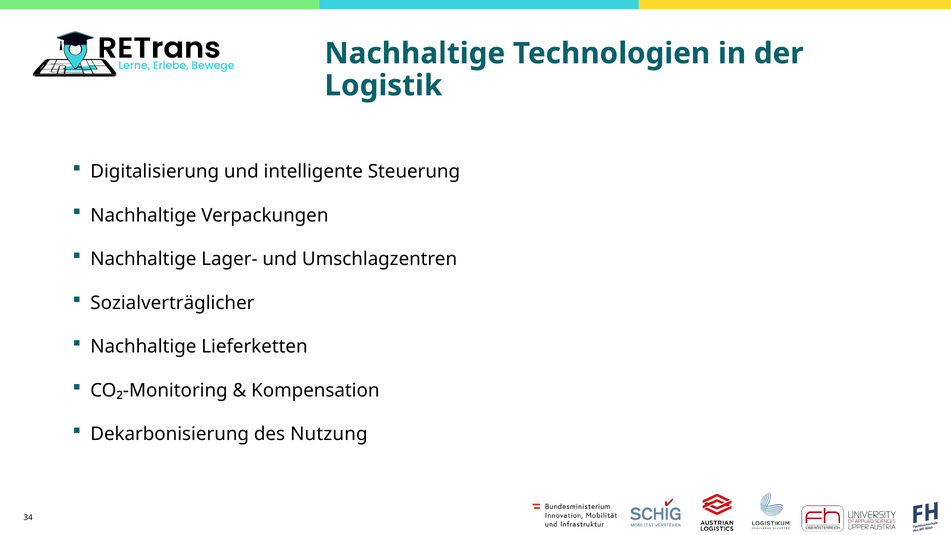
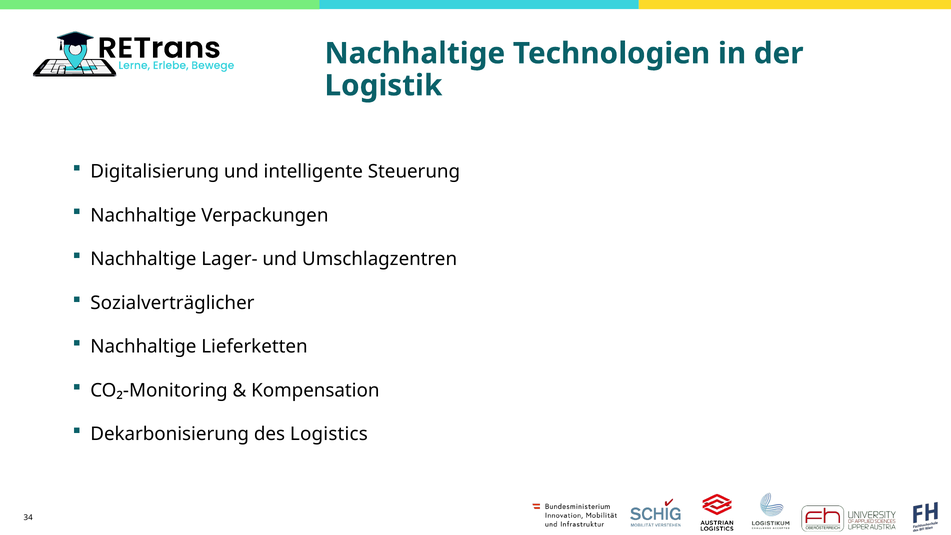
Nutzung: Nutzung -> Logistics (329, 434)
